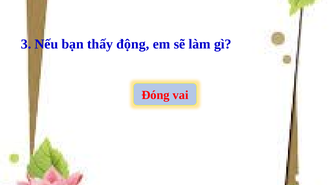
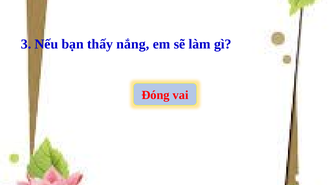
động: động -> nắng (133, 44)
